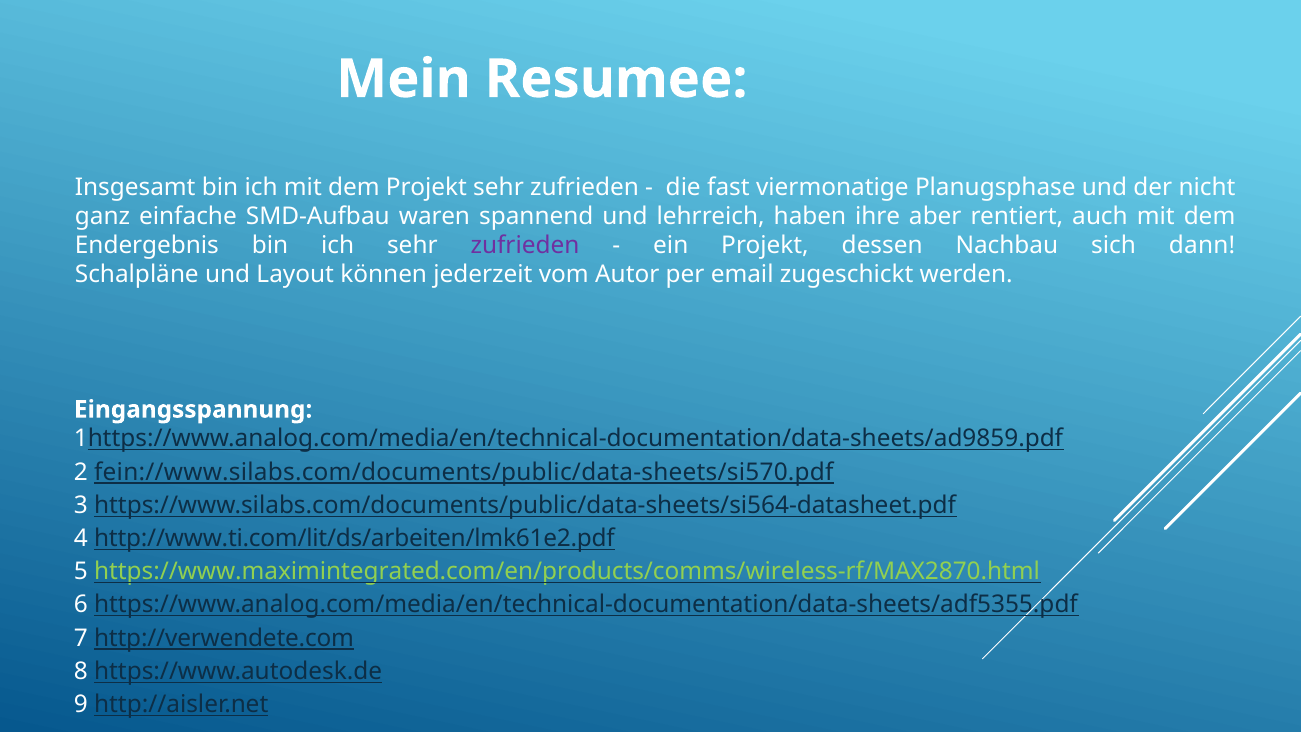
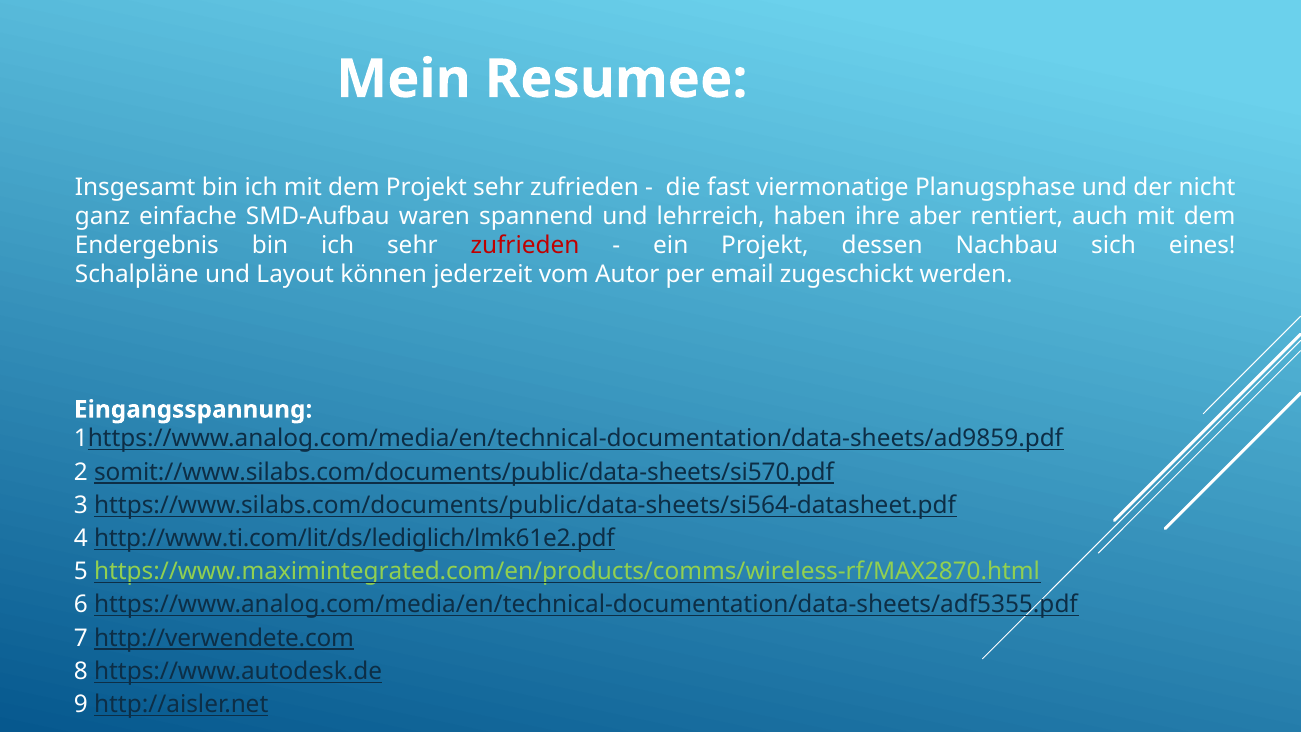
zufrieden colour: purple -> red (525, 246)
dann: dann -> eines (1202, 246)
fein://www.silabs.com/documents/public/data-sheets/si570.pdf: fein://www.silabs.com/documents/public/data-sheets/si570.pdf -> somit://www.silabs.com/documents/public/data-sheets/si570.pdf (464, 472)
http://www.ti.com/lit/ds/arbeiten/lmk61e2.pdf: http://www.ti.com/lit/ds/arbeiten/lmk61e2.pdf -> http://www.ti.com/lit/ds/lediglich/lmk61e2.pdf (354, 538)
